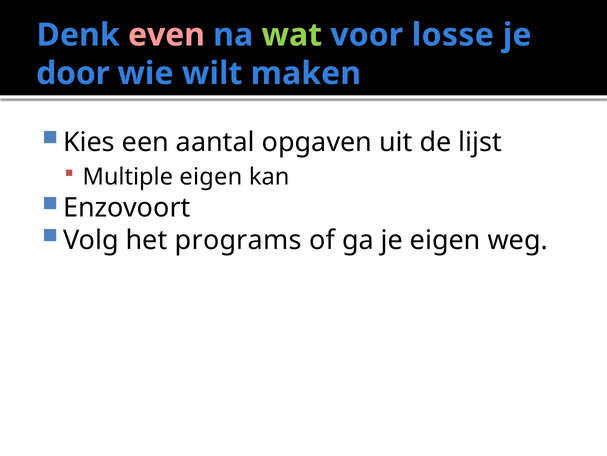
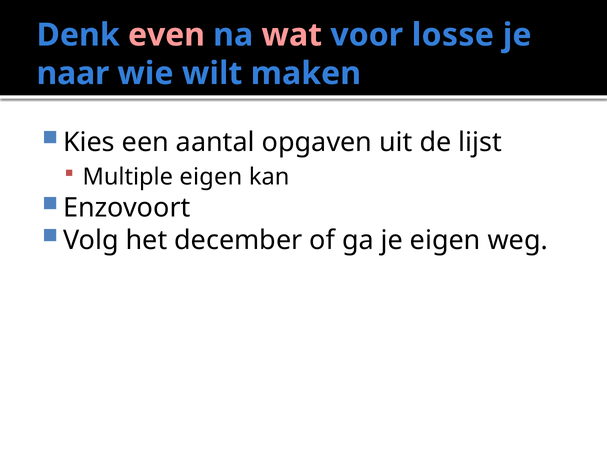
wat colour: light green -> pink (292, 35)
door: door -> naar (73, 73)
programs: programs -> december (238, 240)
